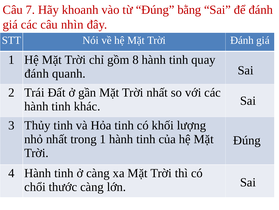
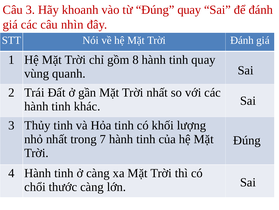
Câu 7: 7 -> 3 (30, 10)
Đúng bằng: bằng -> quay (189, 10)
đánh: đánh -> vùng (37, 73)
trong 1: 1 -> 7 (103, 139)
